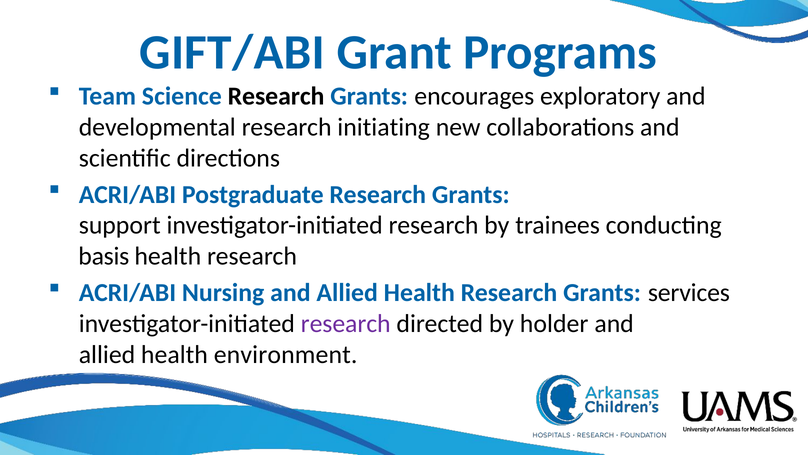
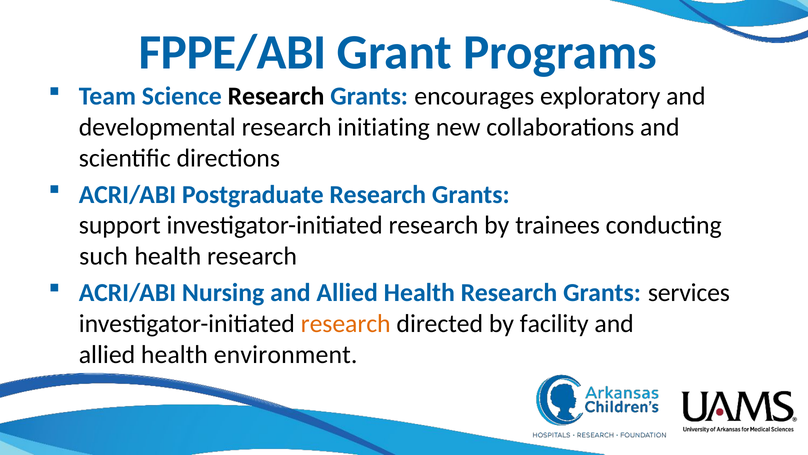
GIFT/ABI: GIFT/ABI -> FPPE/ABI (233, 52)
basis: basis -> such (104, 256)
research colour: purple -> orange (346, 323)
holder: holder -> facility (554, 323)
